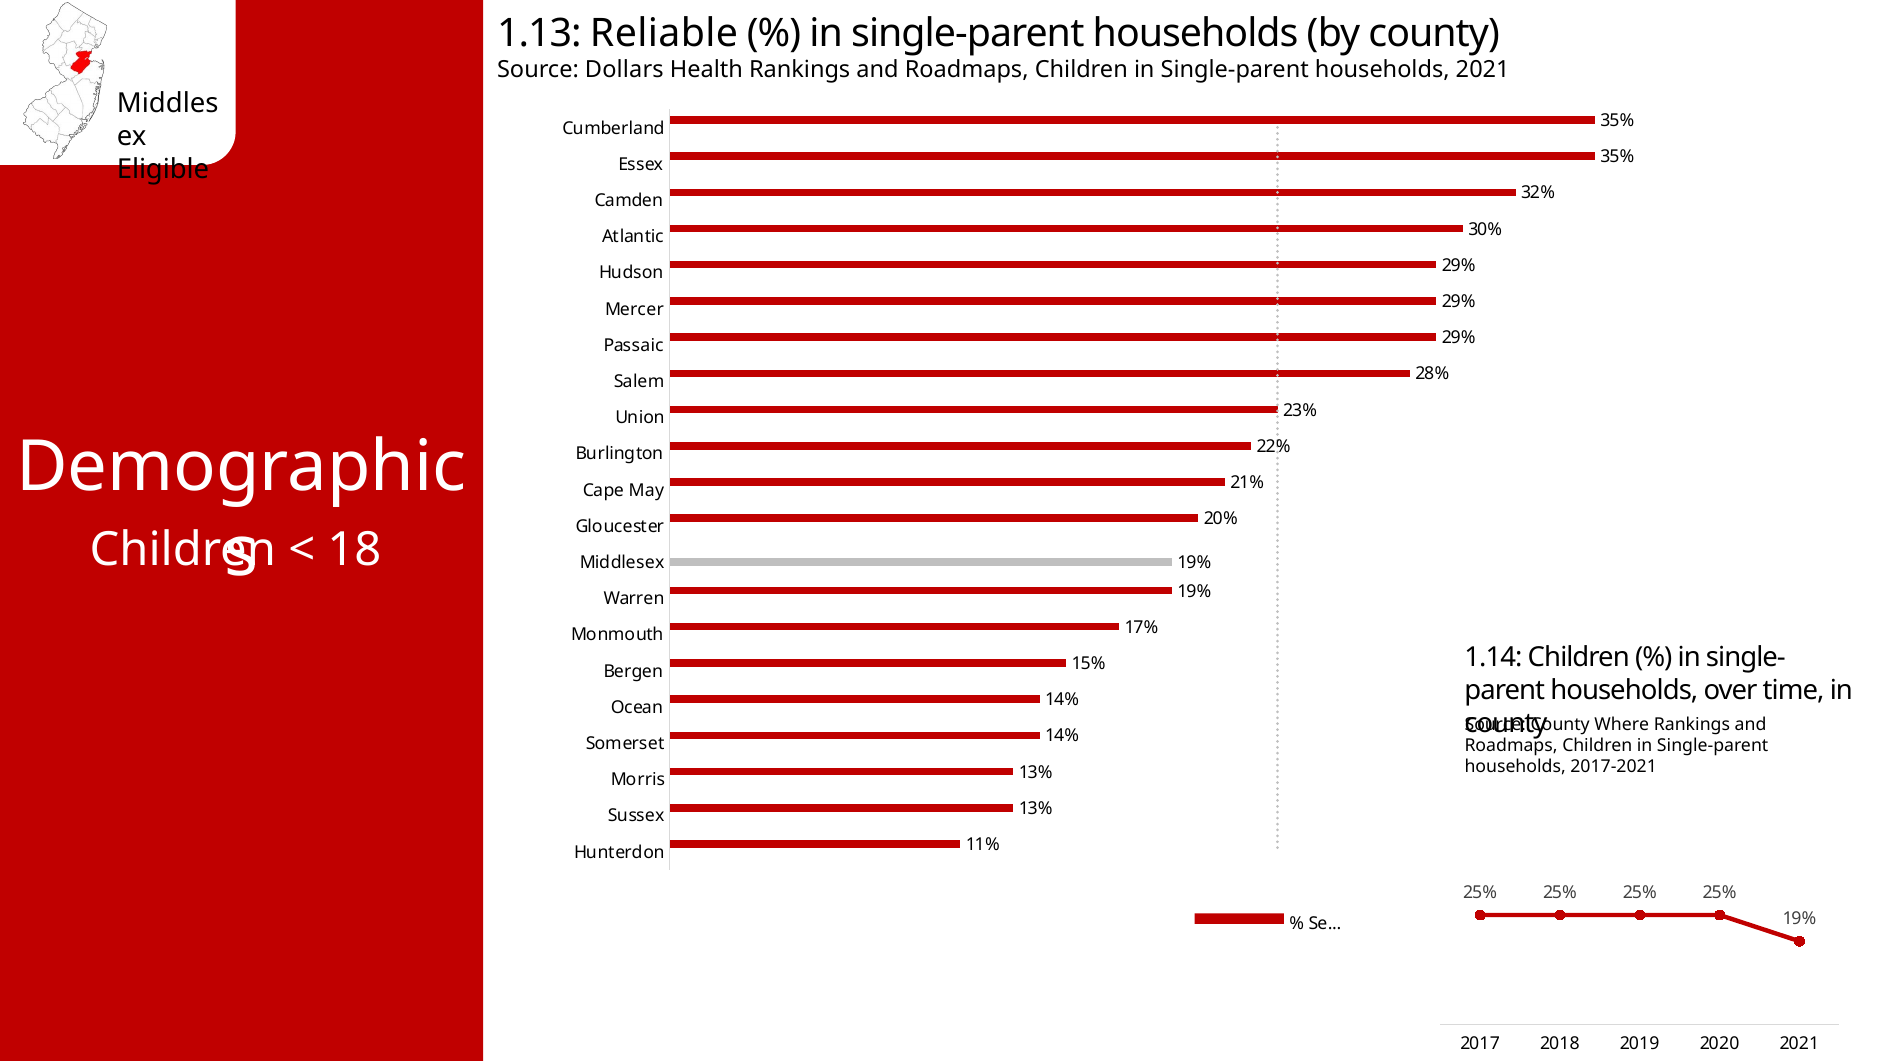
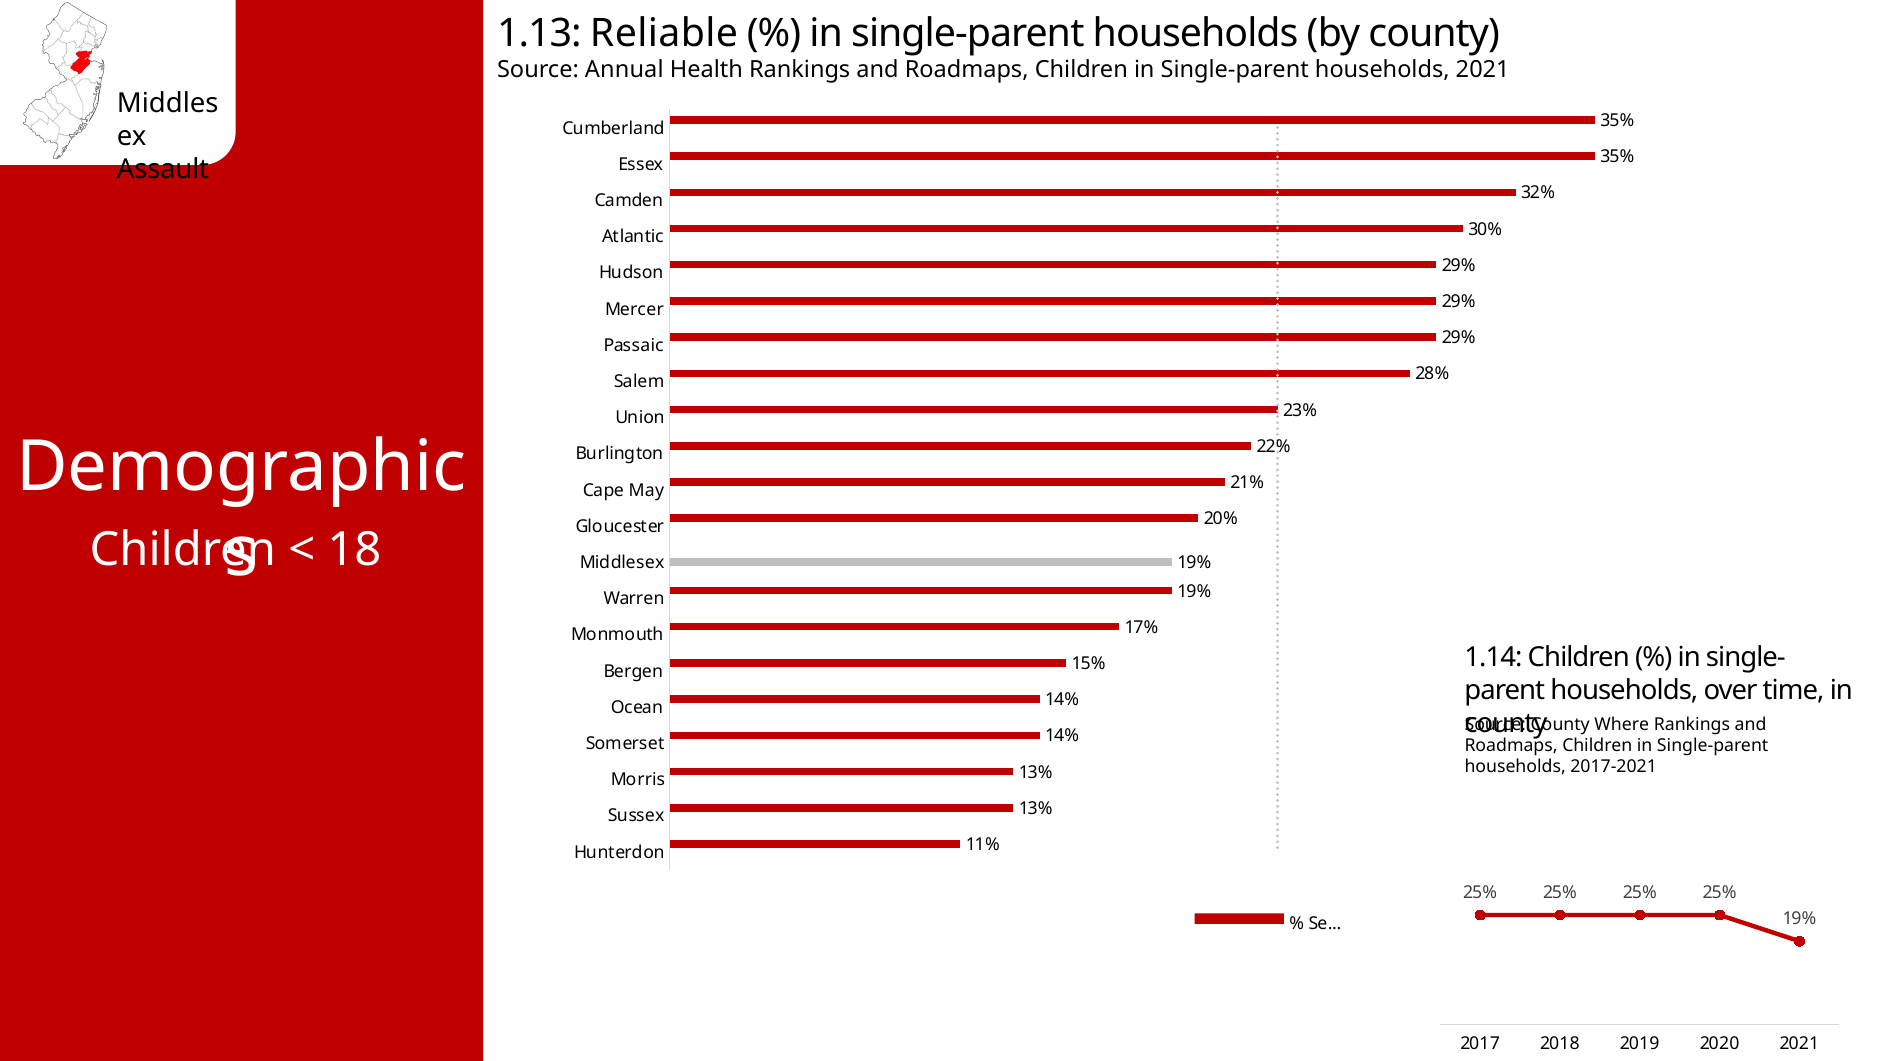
Dollars: Dollars -> Annual (624, 70)
Eligible: Eligible -> Assault (163, 169)
